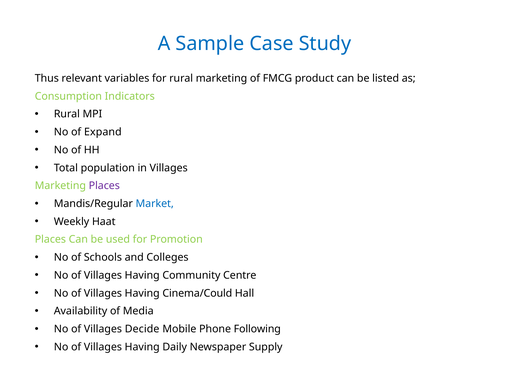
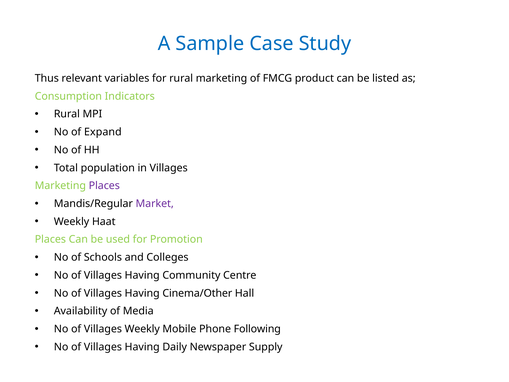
Market colour: blue -> purple (155, 204)
Cinema/Could: Cinema/Could -> Cinema/Other (197, 293)
Villages Decide: Decide -> Weekly (142, 329)
